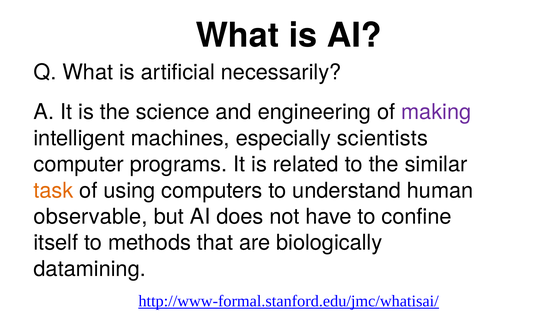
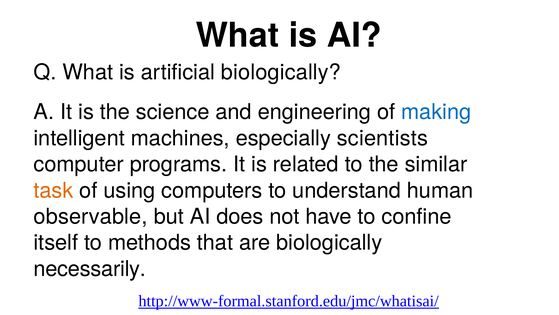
artificial necessarily: necessarily -> biologically (281, 72)
making colour: purple -> blue (436, 112)
datamining: datamining -> necessarily (90, 268)
